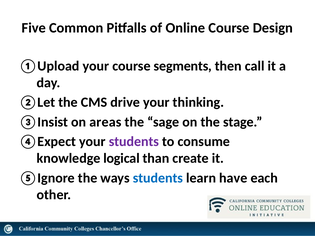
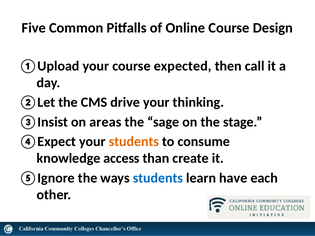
segments: segments -> expected (183, 66)
students colour: purple -> orange (134, 142)
logical: logical -> access (122, 159)
